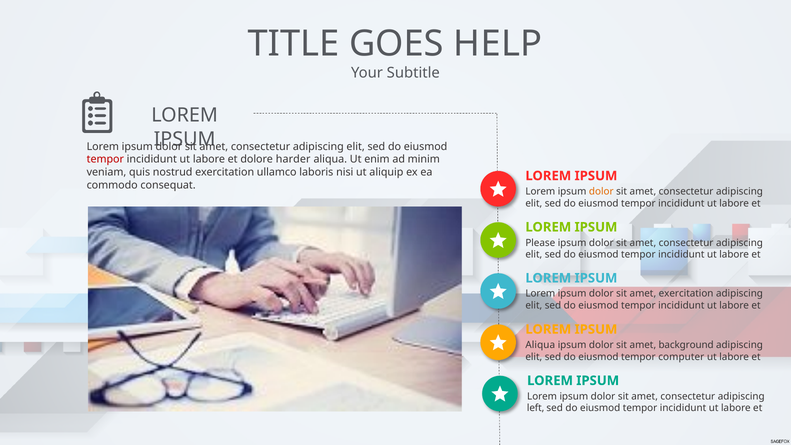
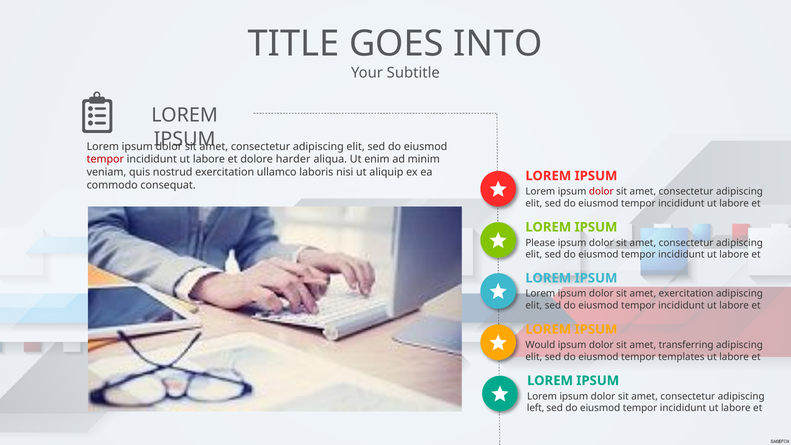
HELP: HELP -> INTO (498, 44)
dolor colour: orange -> red (601, 191)
Aliqua: Aliqua -> Would (540, 345)
background: background -> transferring (686, 345)
computer: computer -> templates (681, 357)
